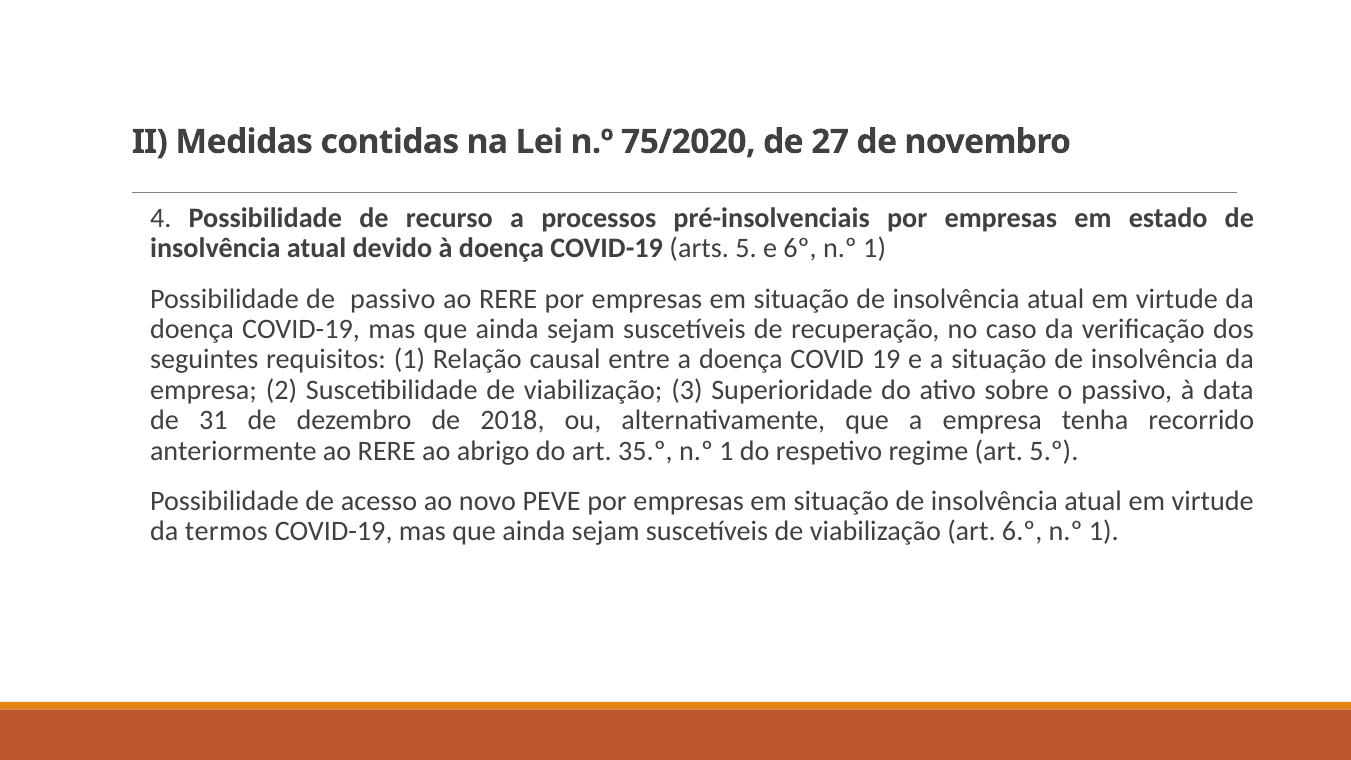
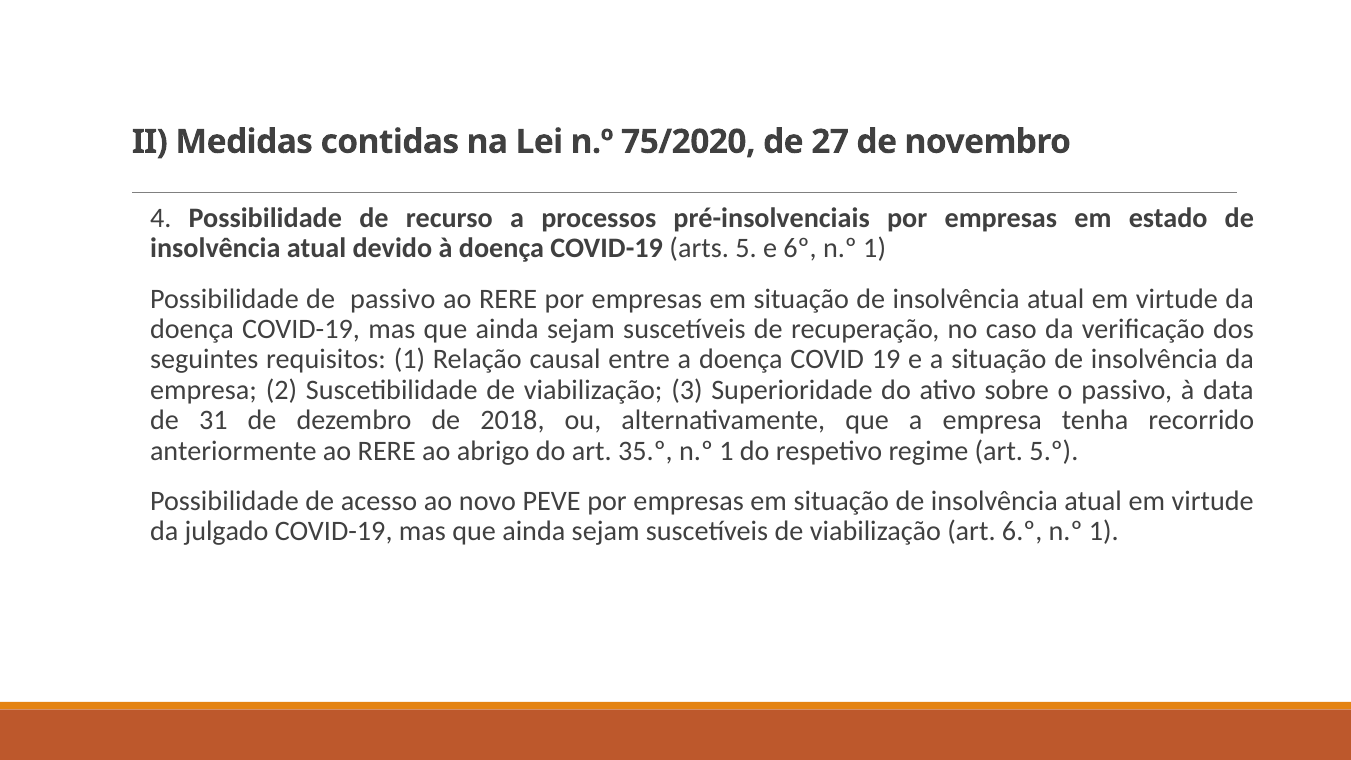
termos: termos -> julgado (227, 532)
